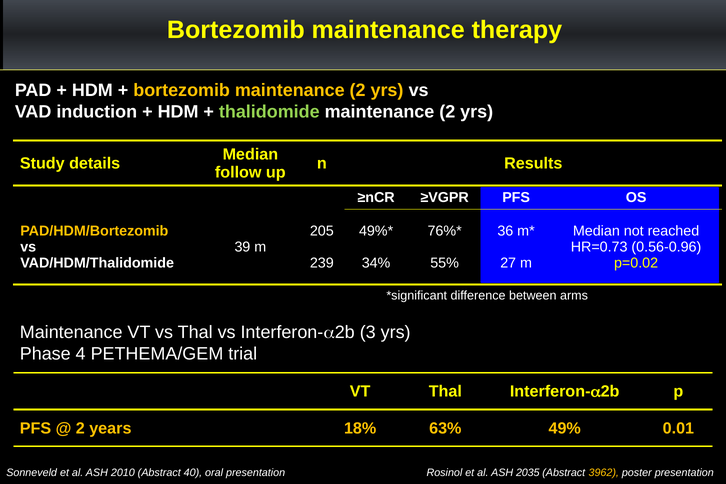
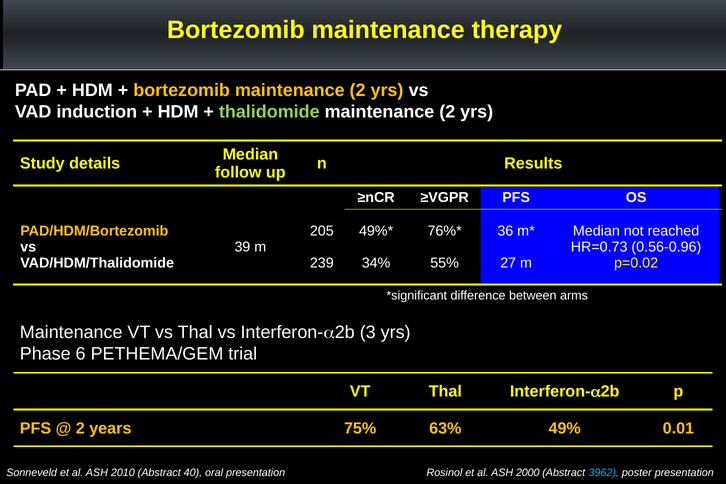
4: 4 -> 6 (81, 354)
18%: 18% -> 75% (360, 428)
2035: 2035 -> 2000 (528, 473)
3962 colour: yellow -> light blue (604, 473)
